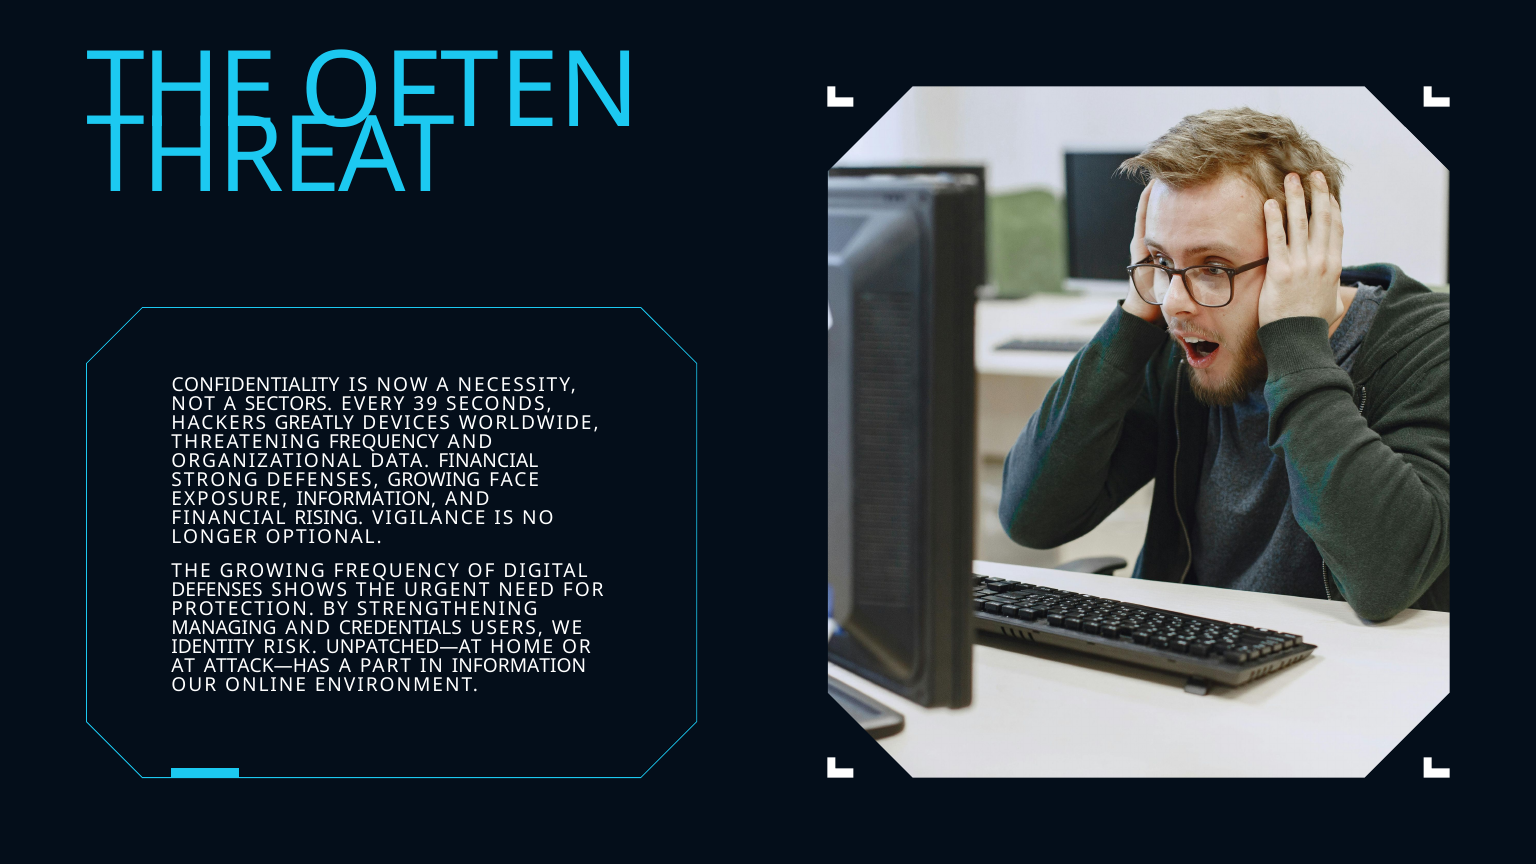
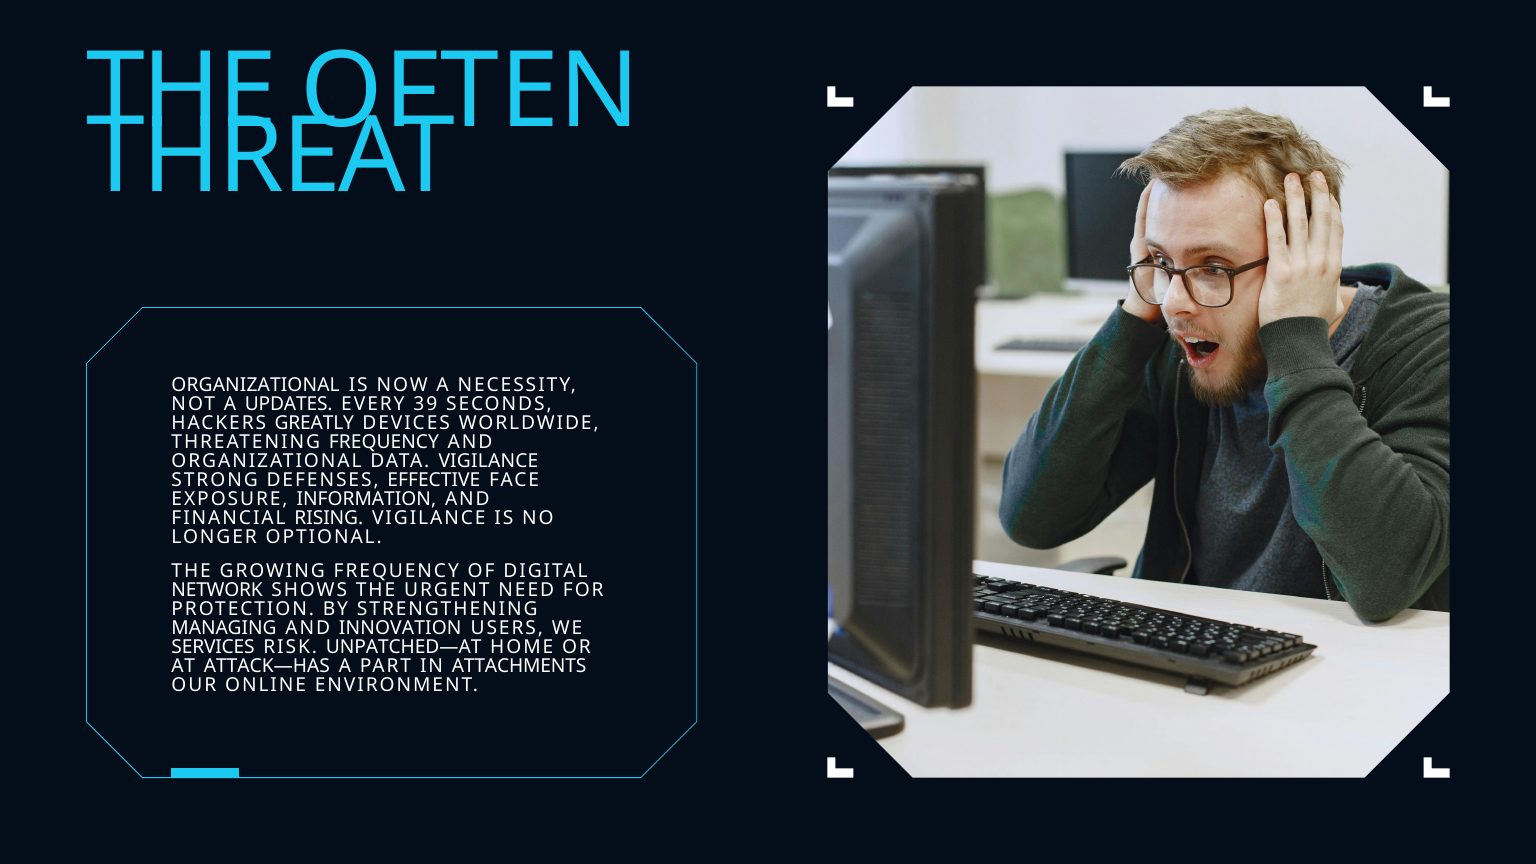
CONFIDENTIALITY: CONFIDENTIALITY -> ORGANIZATIONAL (256, 385)
SECTORS: SECTORS -> UPDATES (289, 404)
DATA FINANCIAL: FINANCIAL -> VIGILANCE (488, 461)
DEFENSES GROWING: GROWING -> EFFECTIVE (434, 480)
DEFENSES: DEFENSES -> NETWORK (217, 591)
CREDENTIALS: CREDENTIALS -> INNOVATION (400, 629)
IDENTITY: IDENTITY -> SERVICES (213, 648)
IN INFORMATION: INFORMATION -> ATTACHMENTS (519, 667)
